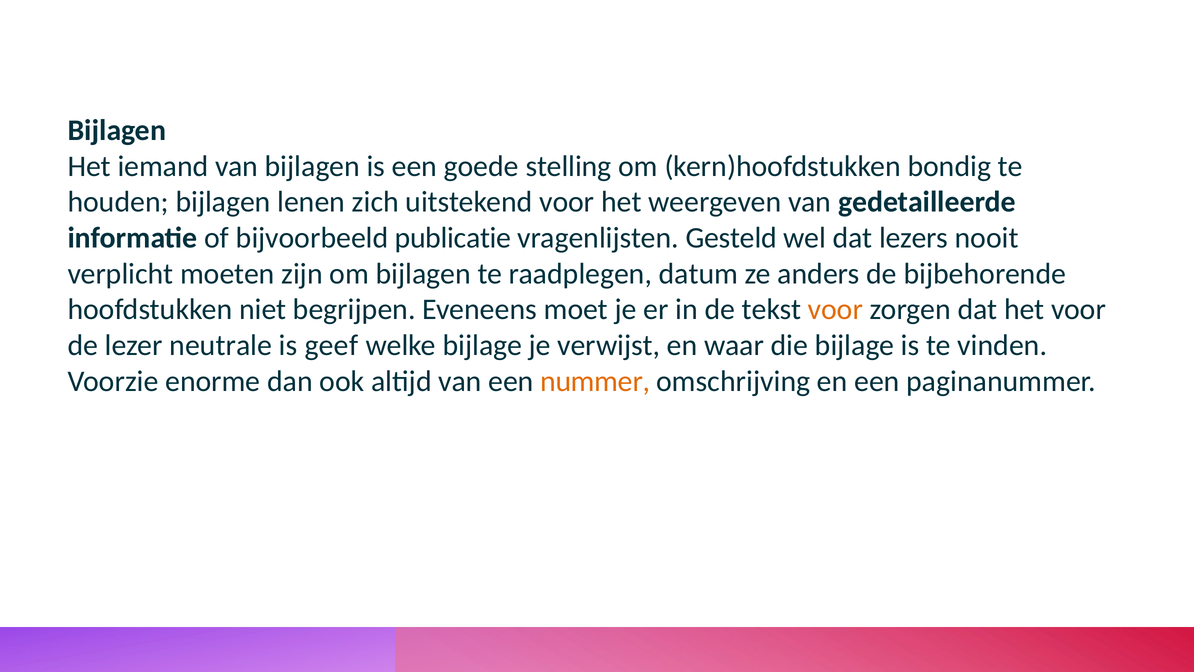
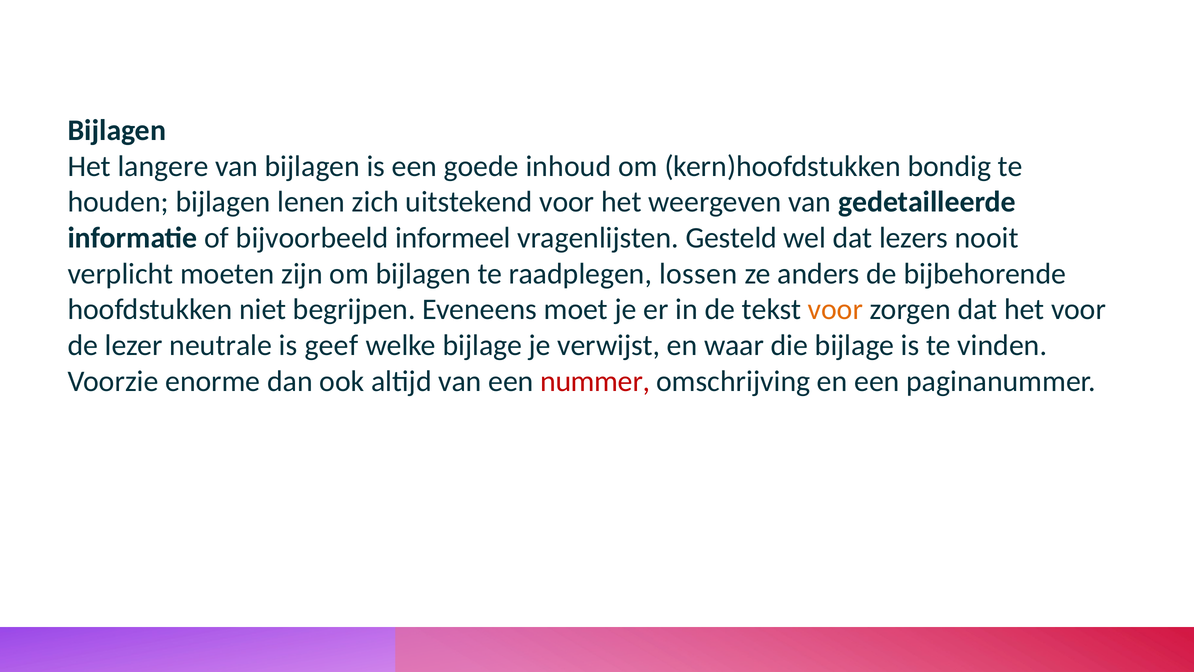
iemand: iemand -> langere (163, 166)
stelling: stelling -> inhoud (568, 166)
publicatie: publicatie -> informeel (453, 238)
datum: datum -> lossen (698, 274)
nummer colour: orange -> red (595, 381)
